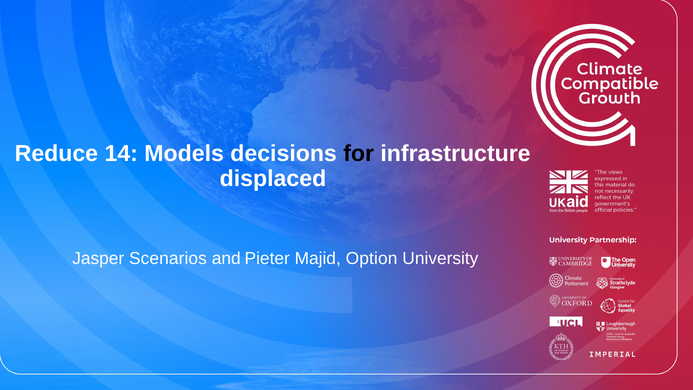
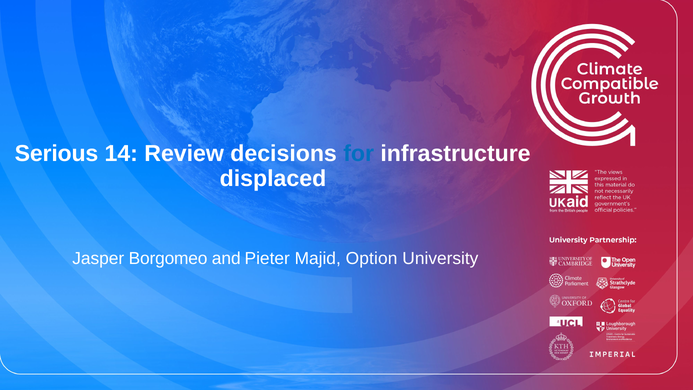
Reduce: Reduce -> Serious (57, 154)
Models: Models -> Review (184, 154)
for colour: black -> blue (359, 154)
Scenarios: Scenarios -> Borgomeo (168, 259)
